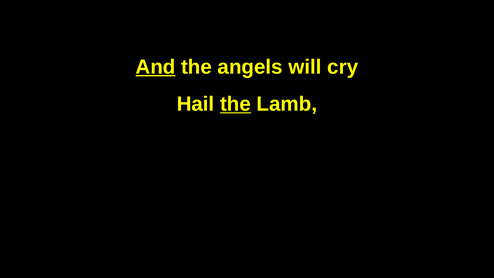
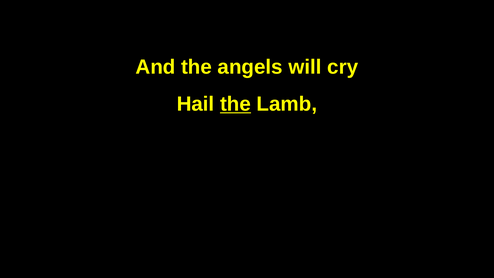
And underline: present -> none (155, 67)
